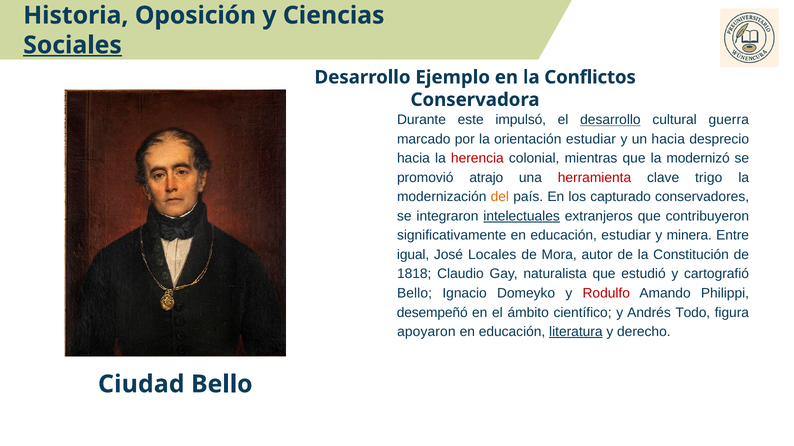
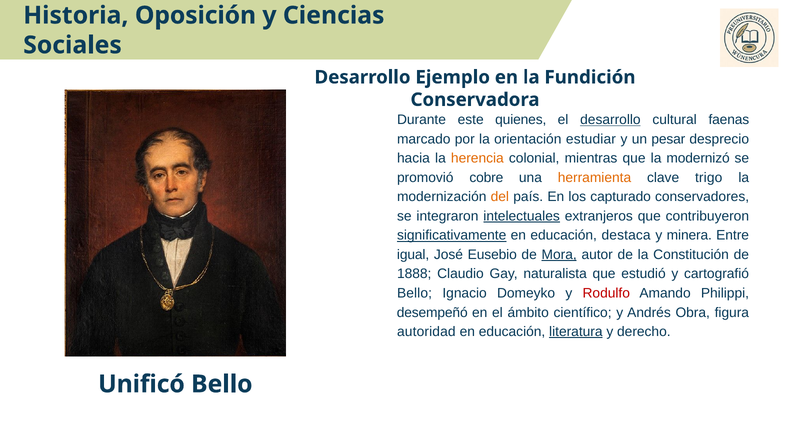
Sociales underline: present -> none (72, 45)
Conflictos: Conflictos -> Fundición (590, 77)
impulsó: impulsó -> quienes (521, 120)
guerra: guerra -> faenas (729, 120)
un hacia: hacia -> pesar (668, 139)
herencia colour: red -> orange (477, 159)
atrajo: atrajo -> cobre (486, 178)
herramienta colour: red -> orange (594, 178)
significativamente underline: none -> present (452, 236)
educación estudiar: estudiar -> destaca (626, 236)
Locales: Locales -> Eusebio (492, 255)
Mora underline: none -> present (559, 255)
1818: 1818 -> 1888 (414, 274)
Todo: Todo -> Obra (693, 313)
apoyaron: apoyaron -> autoridad (426, 332)
Ciudad: Ciudad -> Unificó (141, 385)
